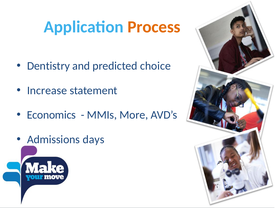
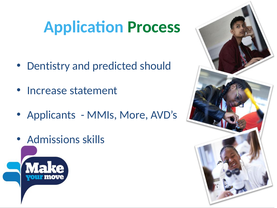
Process colour: orange -> green (154, 27)
choice: choice -> should (156, 66)
Economics: Economics -> Applicants (51, 115)
days: days -> skills (94, 139)
